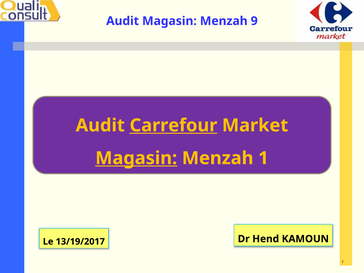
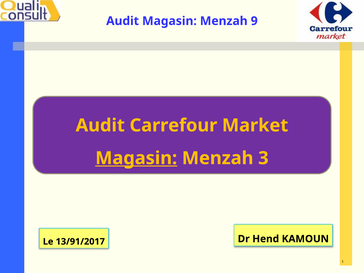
Carrefour underline: present -> none (173, 125)
Menzah 1: 1 -> 3 (263, 158)
13/19/2017: 13/19/2017 -> 13/91/2017 (80, 242)
